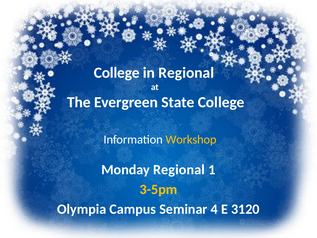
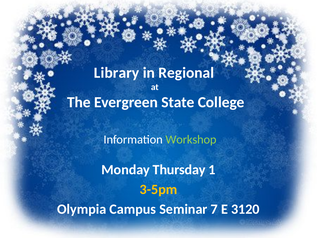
College: College -> Library (117, 73)
Workshop colour: yellow -> light green (191, 139)
Monday Regional: Regional -> Thursday (179, 170)
4: 4 -> 7 (214, 209)
